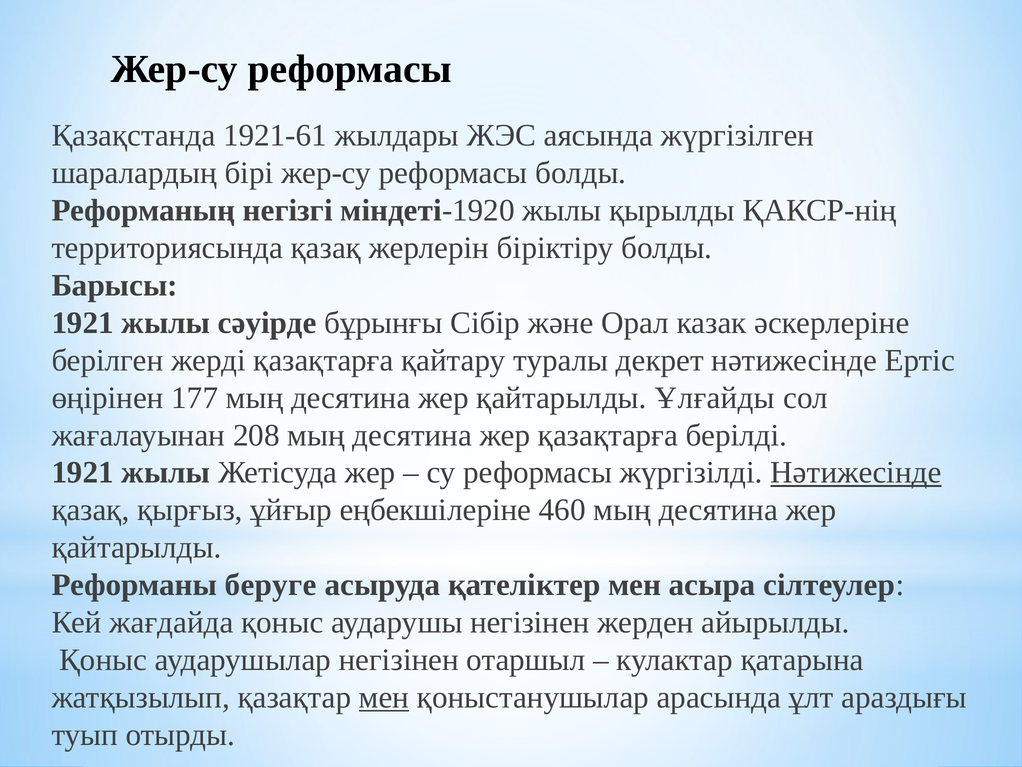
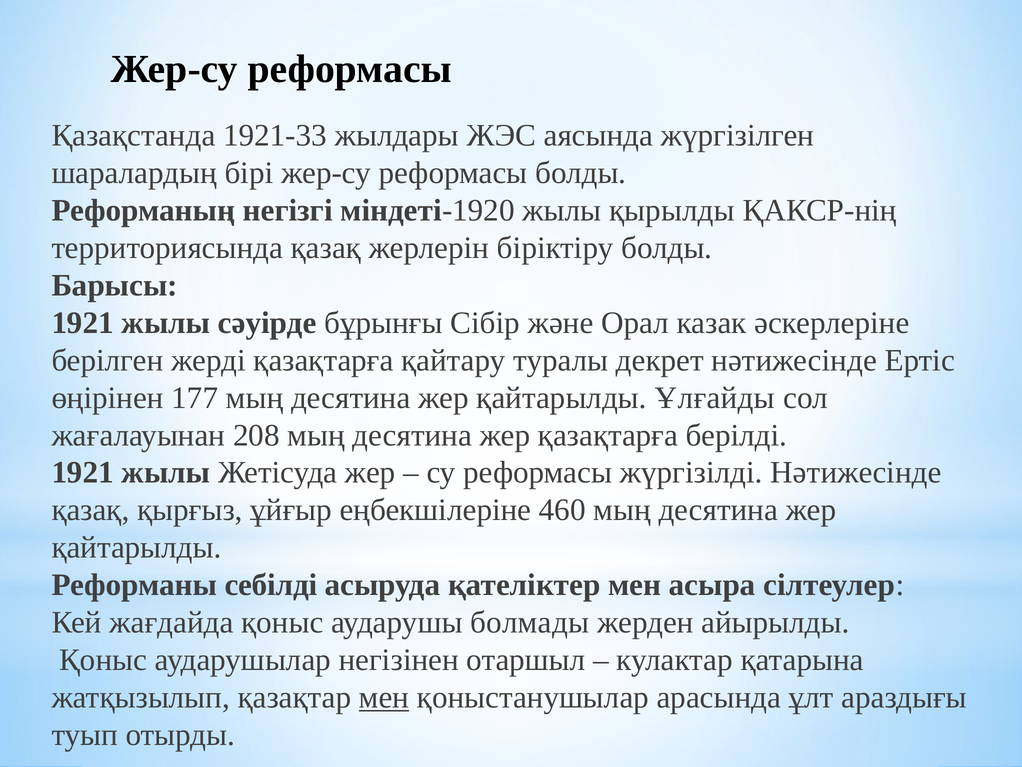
1921-61: 1921-61 -> 1921-33 (275, 136)
Нәтижесінде underline: present -> none (856, 472)
беруге: беруге -> себілді (271, 585)
аударушы негізінен: негізінен -> болмады (530, 622)
